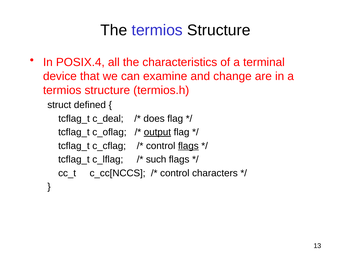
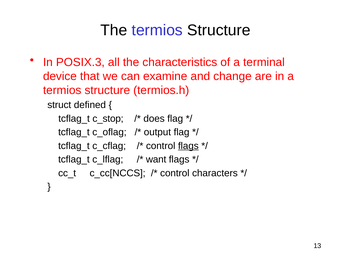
POSIX.4: POSIX.4 -> POSIX.3 (80, 62)
c_deal: c_deal -> c_stop (108, 119)
output underline: present -> none (157, 132)
such: such -> want (156, 160)
